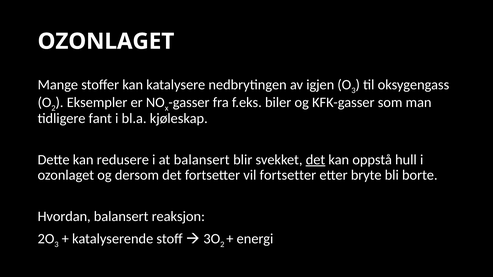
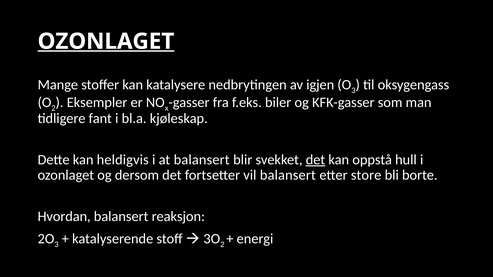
OZONLAGET underline: none -> present (106, 41)
redusere: redusere -> heldigvis (123, 160)
vil fortsetter: fortsetter -> balansert (288, 175)
bryte: bryte -> store (366, 175)
